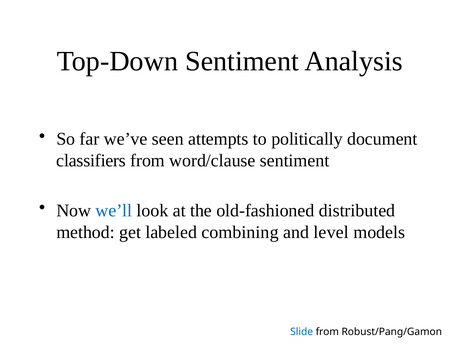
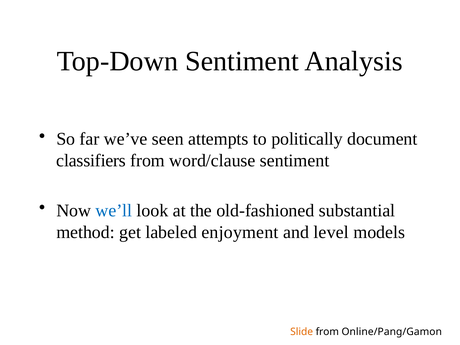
distributed: distributed -> substantial (357, 211)
combining: combining -> enjoyment (240, 232)
Slide colour: blue -> orange (302, 332)
Robust/Pang/Gamon: Robust/Pang/Gamon -> Online/Pang/Gamon (392, 332)
